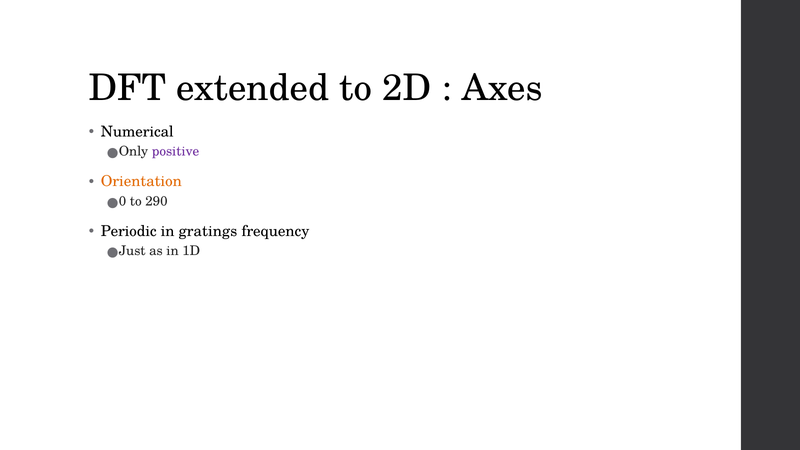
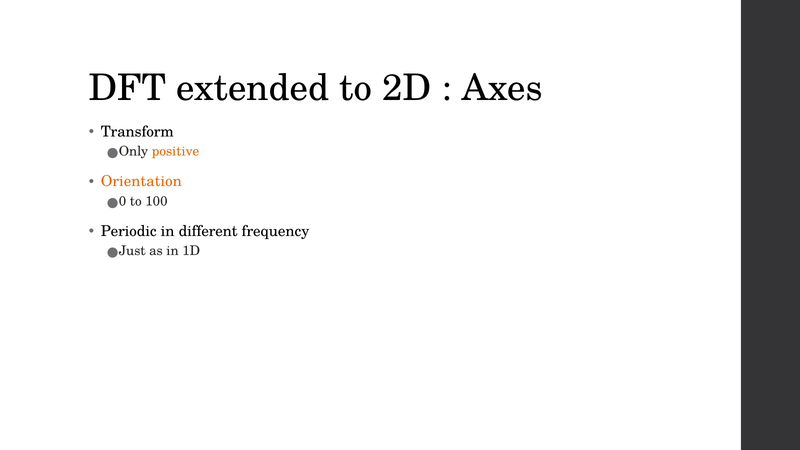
Numerical: Numerical -> Transform (137, 132)
positive colour: purple -> orange (176, 151)
290: 290 -> 100 (156, 201)
gratings: gratings -> different (208, 231)
